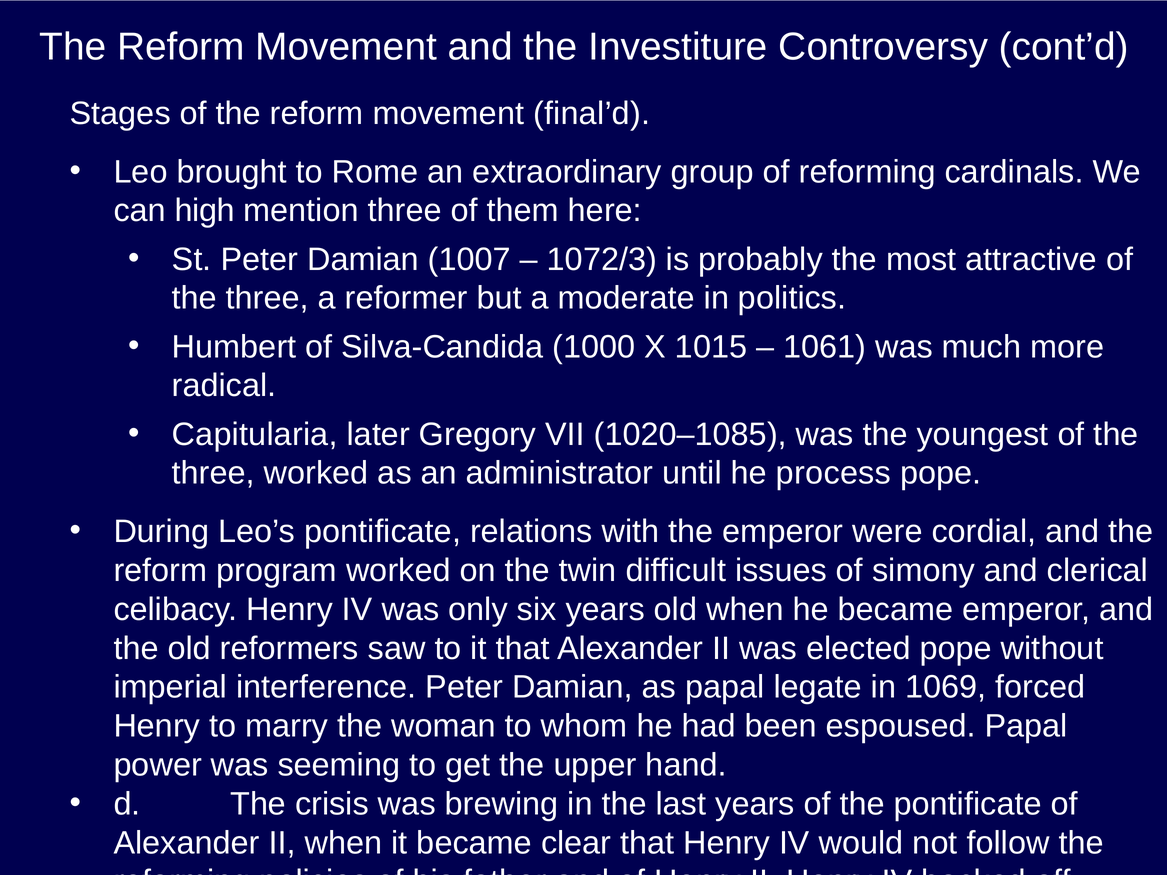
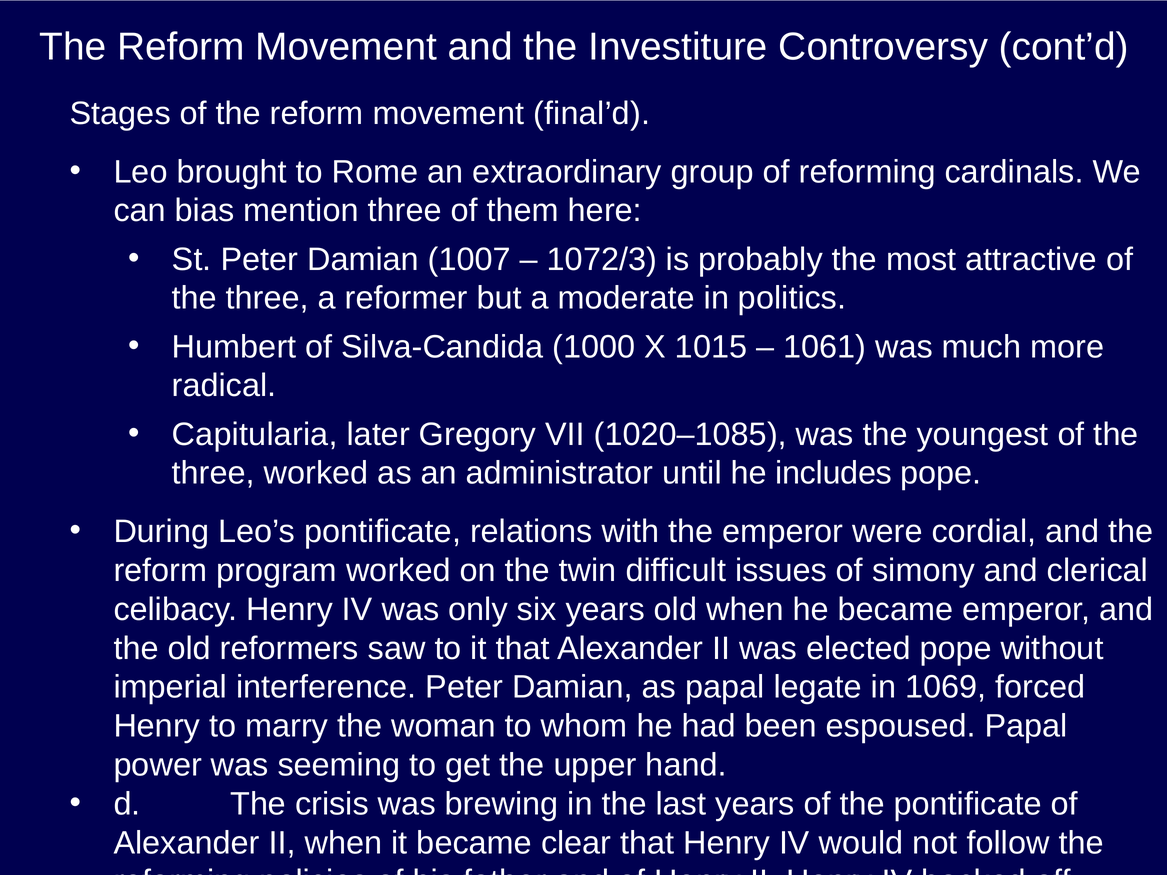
high: high -> bias (205, 211)
process: process -> includes (834, 473)
